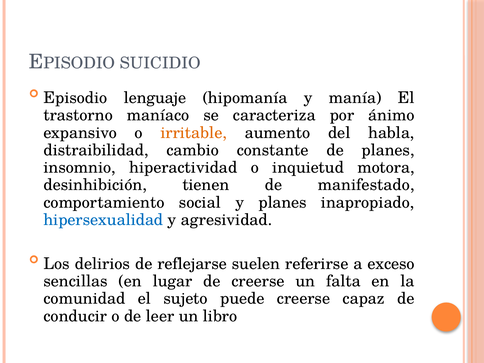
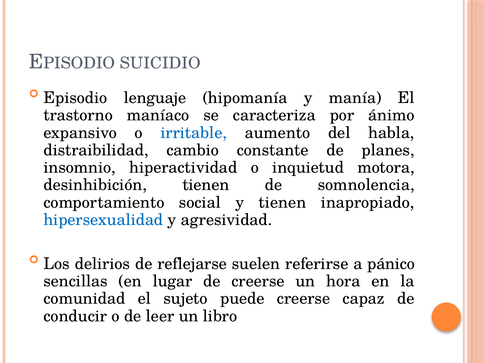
irritable colour: orange -> blue (194, 133)
manifestado: manifestado -> somnolencia (366, 185)
y planes: planes -> tienen (282, 202)
exceso: exceso -> pánico (391, 264)
falta: falta -> hora (343, 281)
